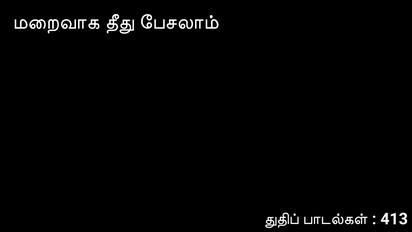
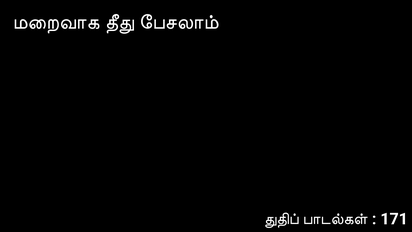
413: 413 -> 171 (394, 219)
